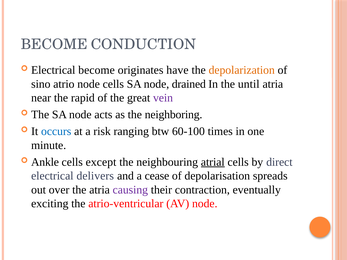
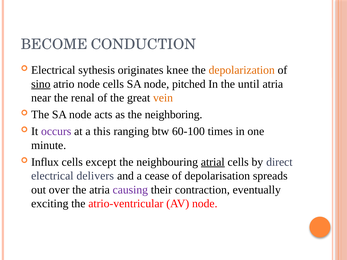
Electrical become: become -> sythesis (97, 70)
have: have -> knee (177, 70)
sino underline: none -> present (41, 84)
drained: drained -> pitched (189, 84)
rapid: rapid -> renal (83, 98)
vein colour: purple -> orange (163, 98)
occurs colour: blue -> purple (56, 131)
risk: risk -> this (102, 131)
Ankle: Ankle -> Influx (45, 162)
